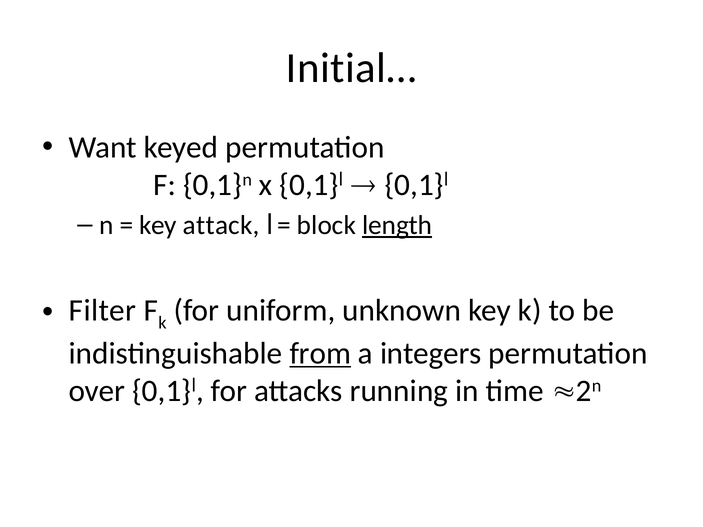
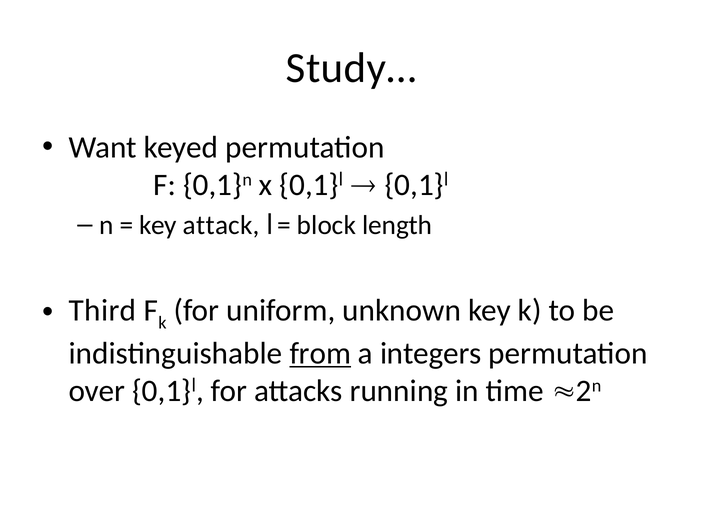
Initial…: Initial… -> Study… (351, 68)
length underline: present -> none (397, 225)
Filter: Filter -> Third (102, 311)
